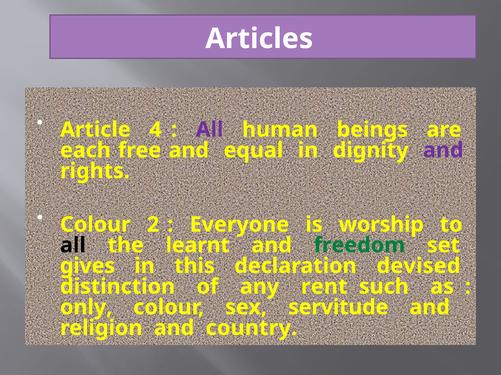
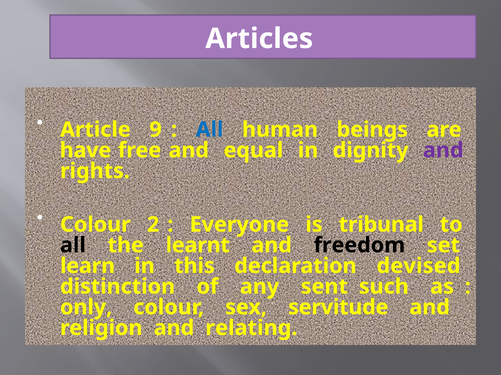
4: 4 -> 9 (156, 130)
All colour: purple -> blue (210, 130)
each: each -> have (85, 151)
worship: worship -> tribunal (381, 225)
freedom colour: green -> black (359, 246)
gives: gives -> learn (88, 266)
rent: rent -> sent (324, 287)
country: country -> relating (251, 329)
